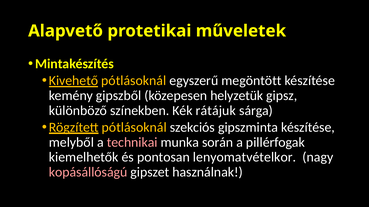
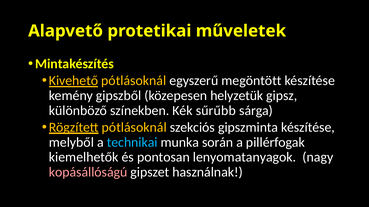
rátájuk: rátájuk -> sűrűbb (216, 111)
technikai colour: pink -> light blue (132, 143)
lenyomatvételkor: lenyomatvételkor -> lenyomatanyagok (245, 158)
